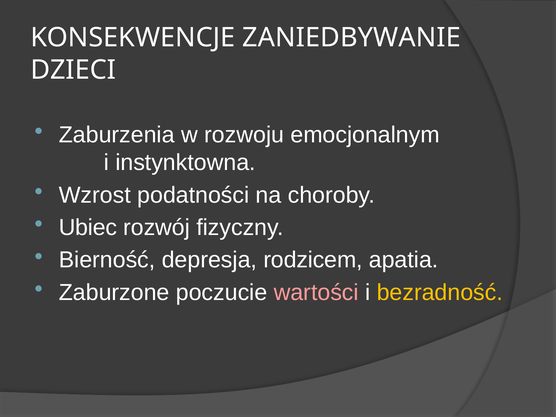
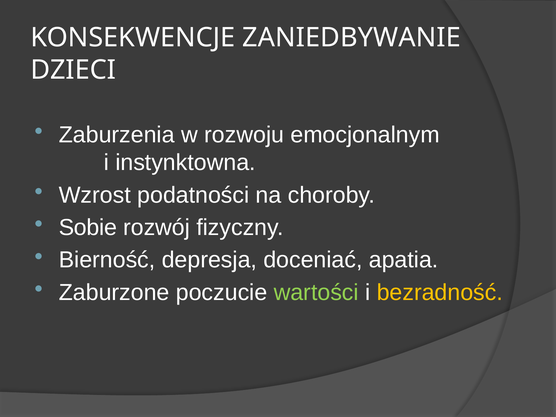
Ubiec: Ubiec -> Sobie (88, 227)
rodzicem: rodzicem -> doceniać (313, 260)
wartości colour: pink -> light green (316, 292)
